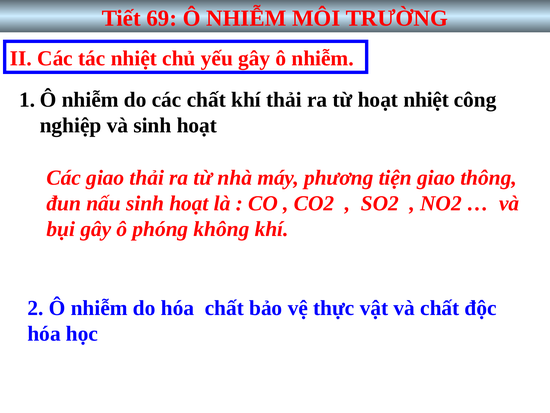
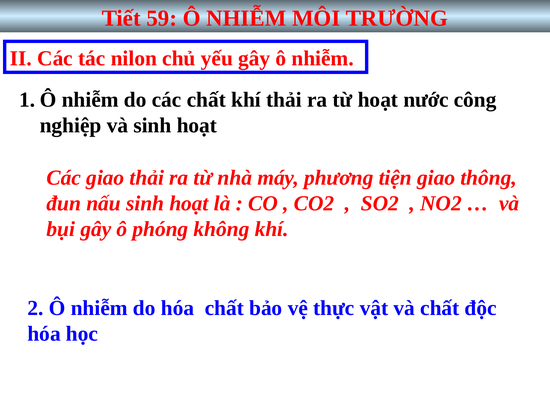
69: 69 -> 59 (162, 18)
tác nhiệt: nhiệt -> nilon (134, 58)
hoạt nhiệt: nhiệt -> nước (426, 100)
